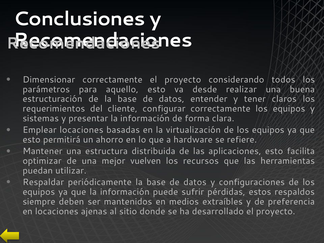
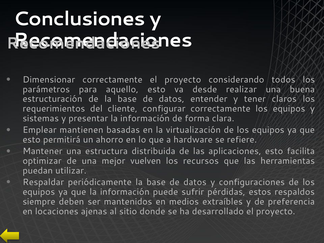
Emplear locaciones: locaciones -> mantienen (81, 130)
